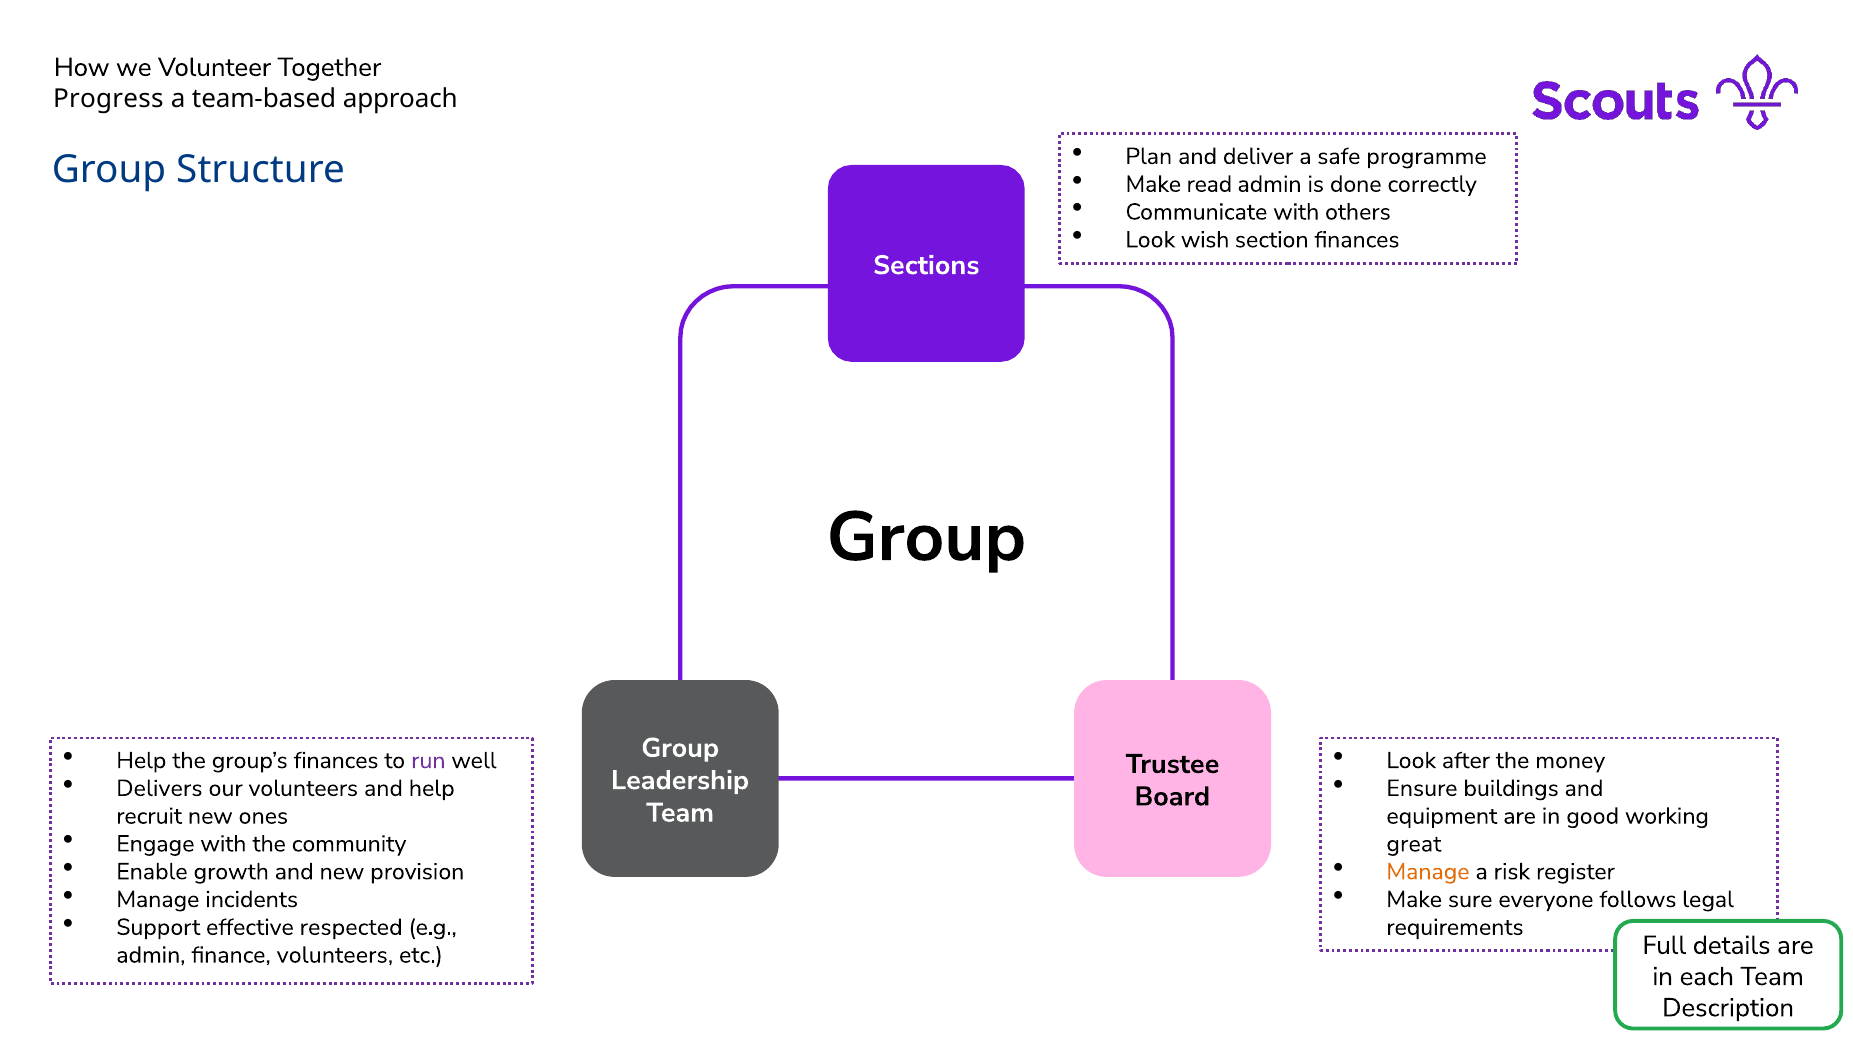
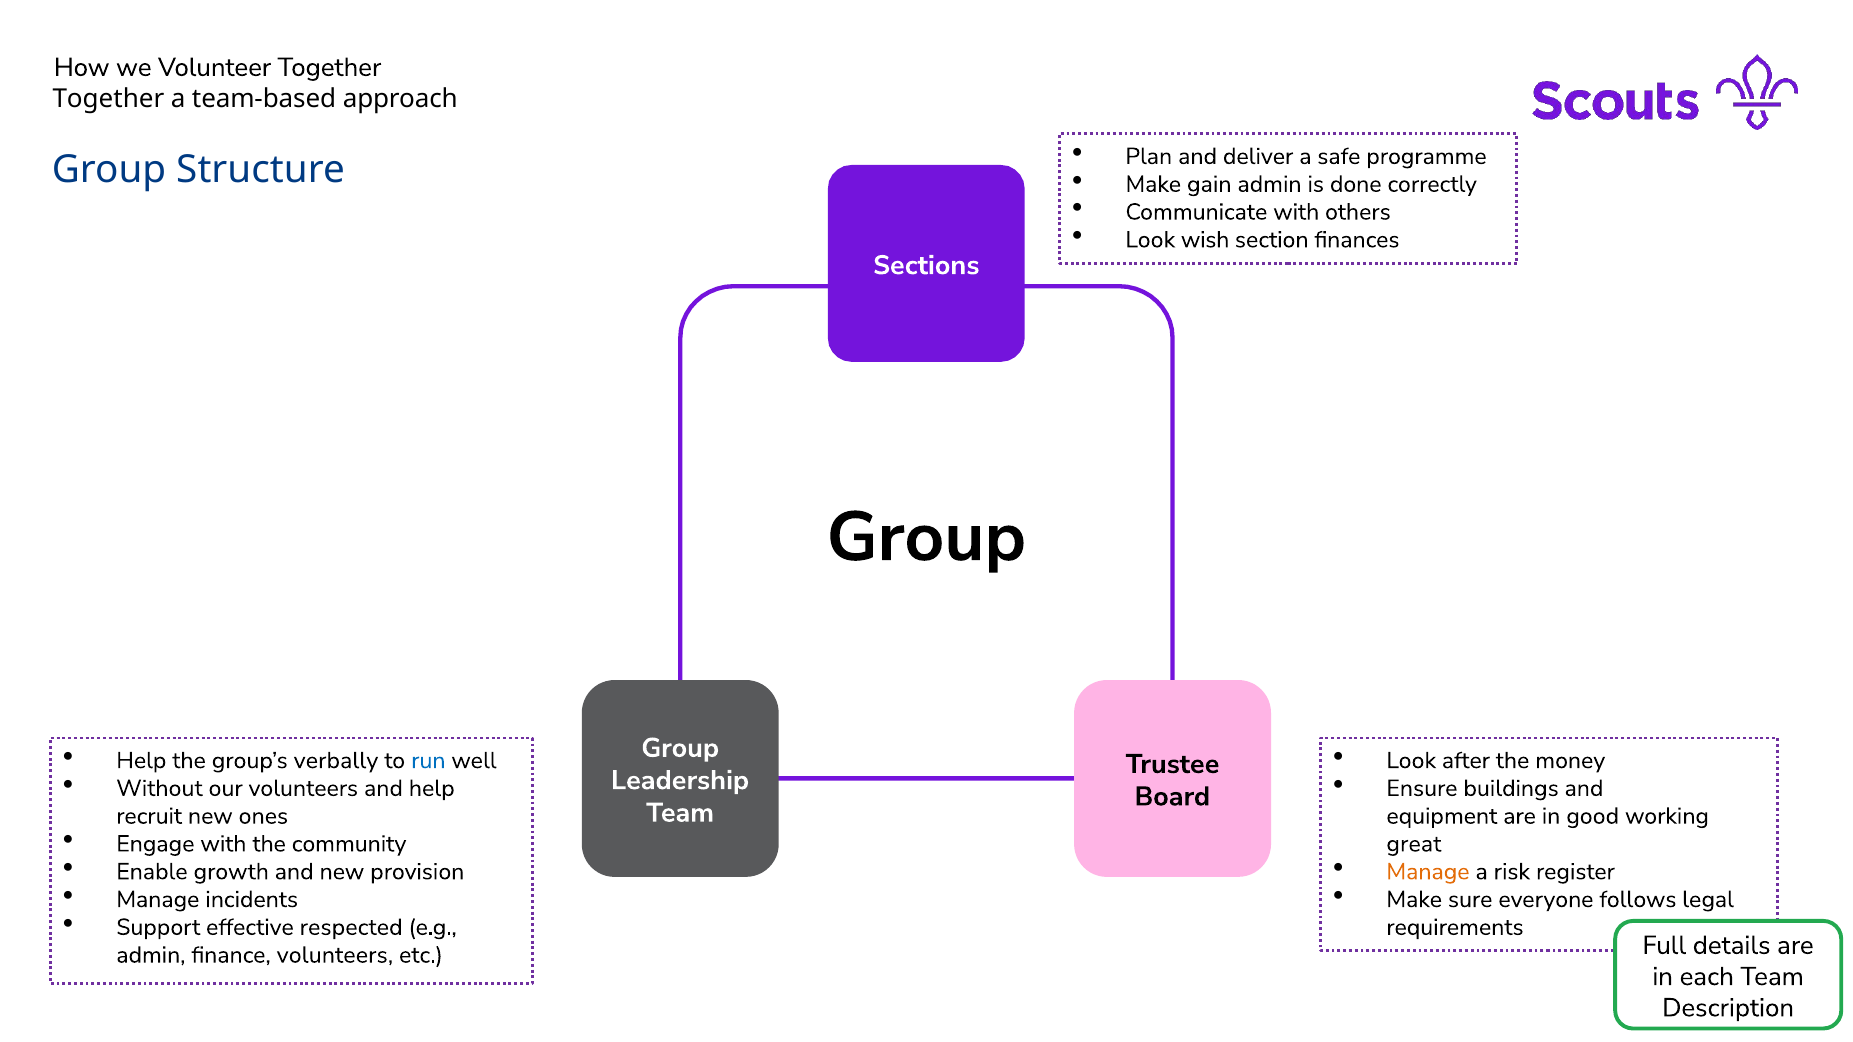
Progress: Progress -> Together (108, 99)
read: read -> gain (1209, 184)
group’s finances: finances -> verbally (336, 761)
run colour: purple -> blue (428, 761)
Delivers: Delivers -> Without (159, 789)
